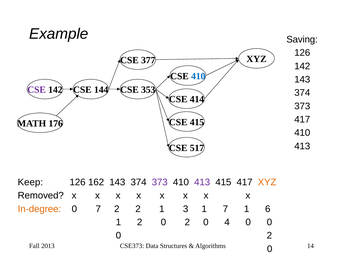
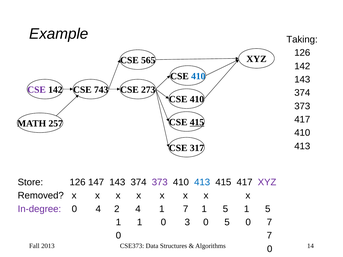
Saving: Saving -> Taking (302, 40)
377: 377 -> 565 (148, 60)
144: 144 -> 743 (101, 90)
353: 353 -> 273 (148, 90)
414: 414 -> 410 (197, 99)
415 underline: none -> present (197, 122)
176: 176 -> 257 (56, 124)
517: 517 -> 317 (197, 148)
Keep: Keep -> Store (30, 182)
162: 162 -> 147 (96, 182)
413 colour: purple -> blue (202, 182)
XYZ colour: orange -> purple (267, 182)
In-degree colour: orange -> purple (39, 209)
0 7: 7 -> 4 (98, 209)
2 2: 2 -> 4 (138, 209)
1 3: 3 -> 7 (186, 209)
7: 7 -> 5 (225, 209)
6: 6 -> 5 (268, 209)
1 2: 2 -> 1 (140, 222)
2: 2 -> 3 (187, 222)
0 4: 4 -> 5 (227, 222)
0: 0 -> 7 (269, 222)
2: 2 -> 7 (269, 236)
